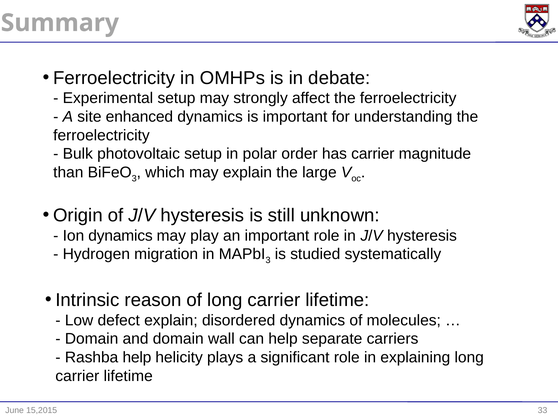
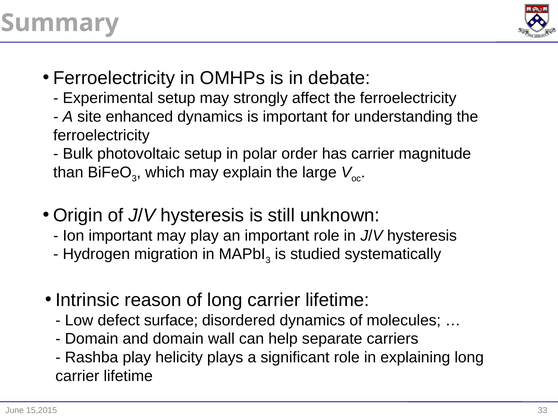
Ion dynamics: dynamics -> important (120, 236)
defect explain: explain -> surface (171, 321)
Rashba help: help -> play (137, 358)
